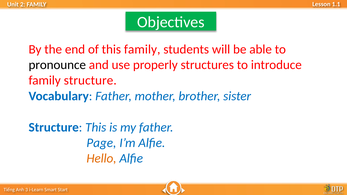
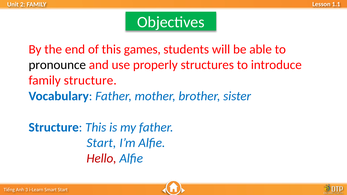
this family: family -> games (142, 49)
Page: Page -> Start (101, 143)
Hello colour: orange -> red (101, 159)
